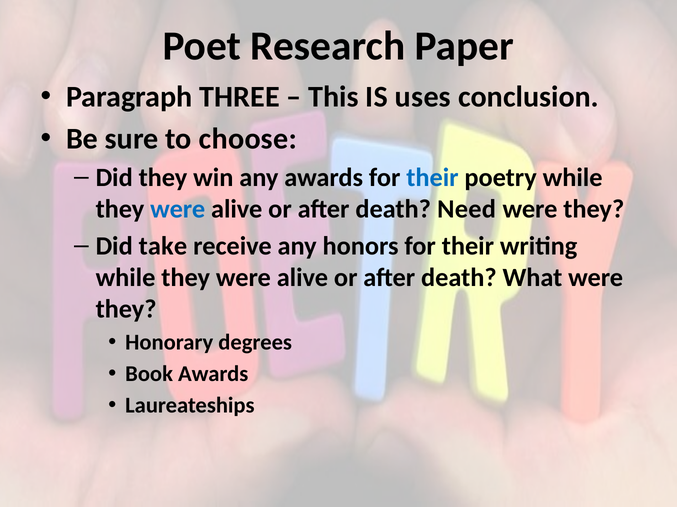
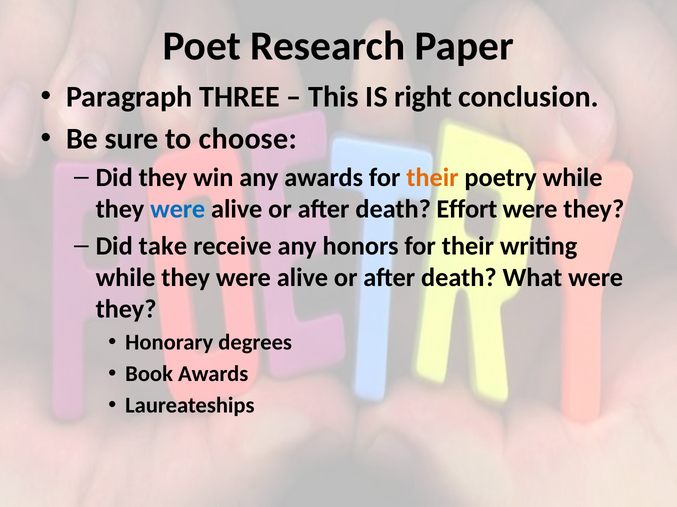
uses: uses -> right (423, 97)
their colour: blue -> orange (432, 178)
Need: Need -> Effort (467, 209)
